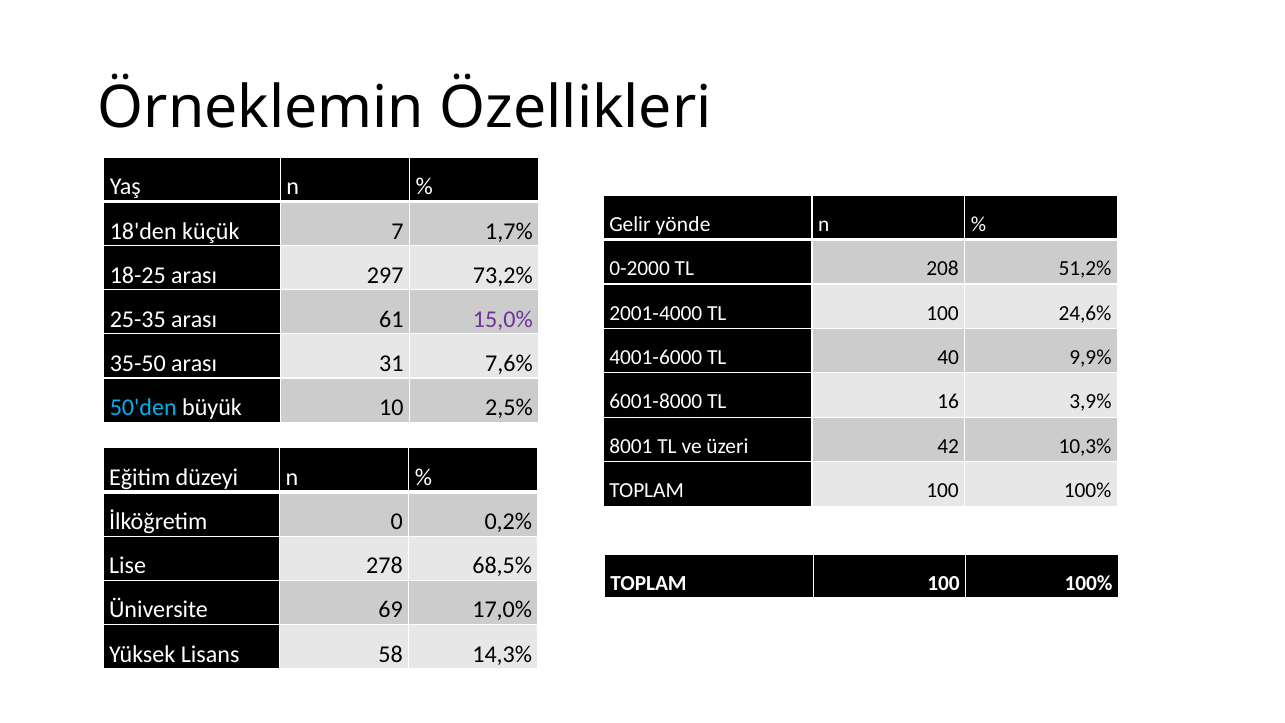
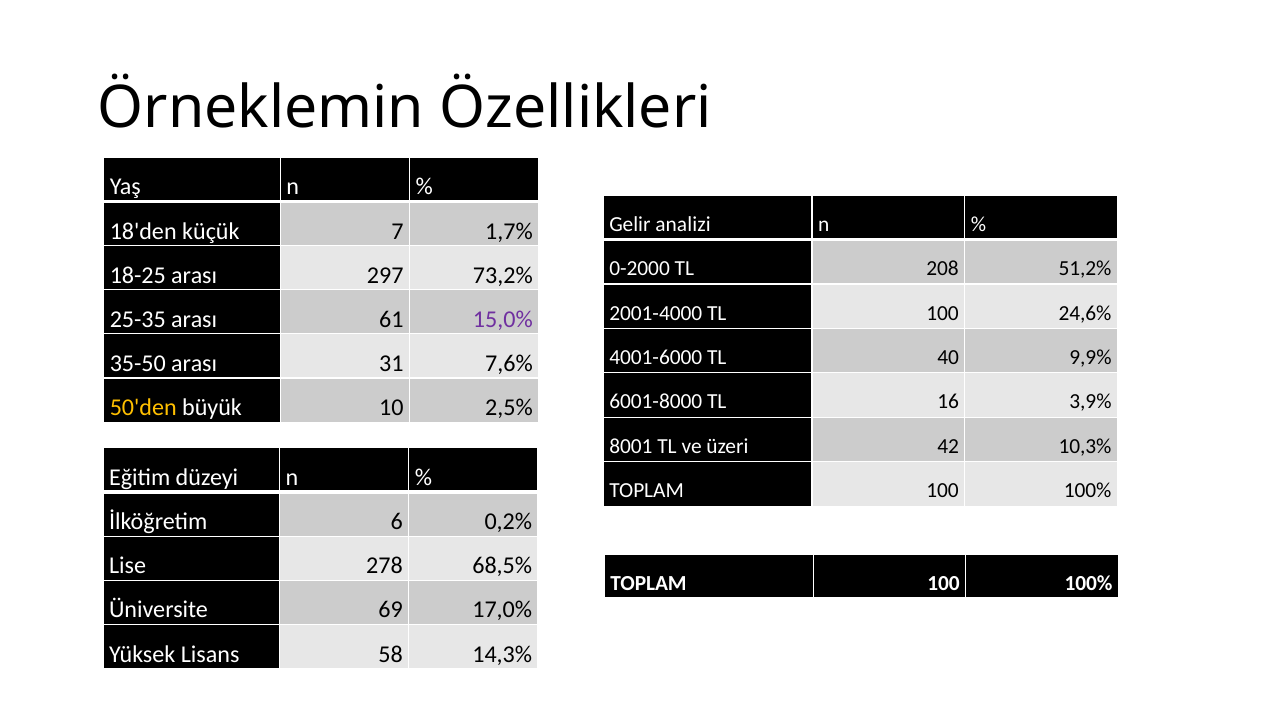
yönde: yönde -> analizi (683, 224)
50'den colour: light blue -> yellow (143, 408)
0: 0 -> 6 (397, 522)
